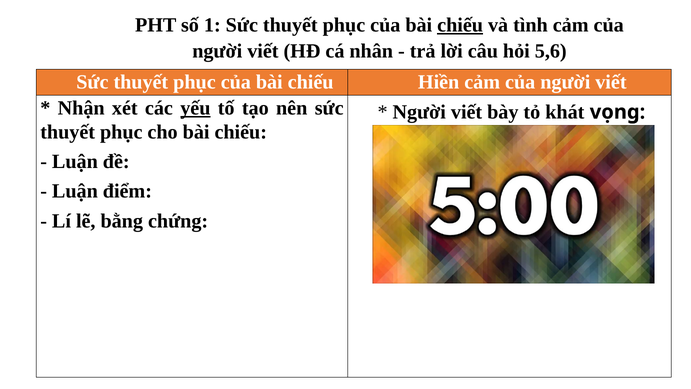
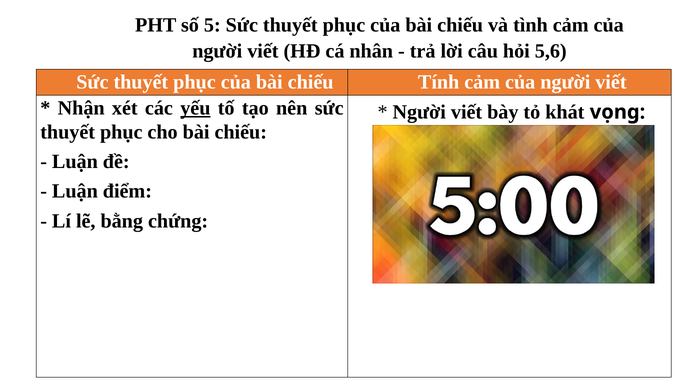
1: 1 -> 5 (212, 25)
chiếu underline: present -> none (460, 25)
Hiền: Hiền -> Tính (439, 82)
